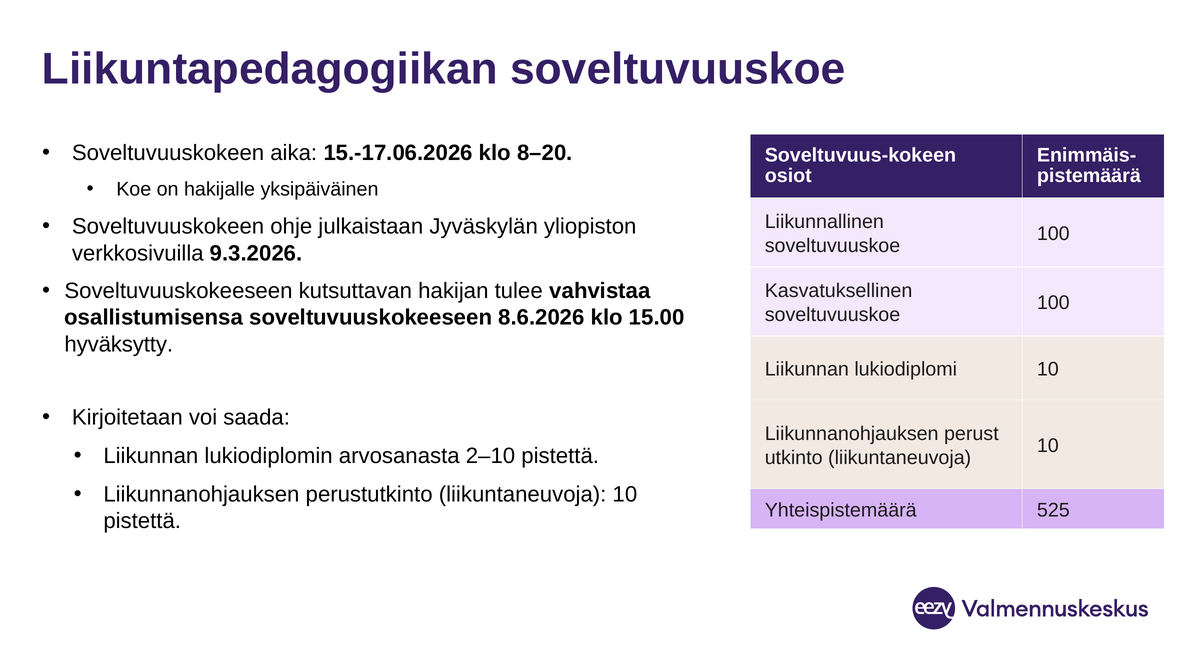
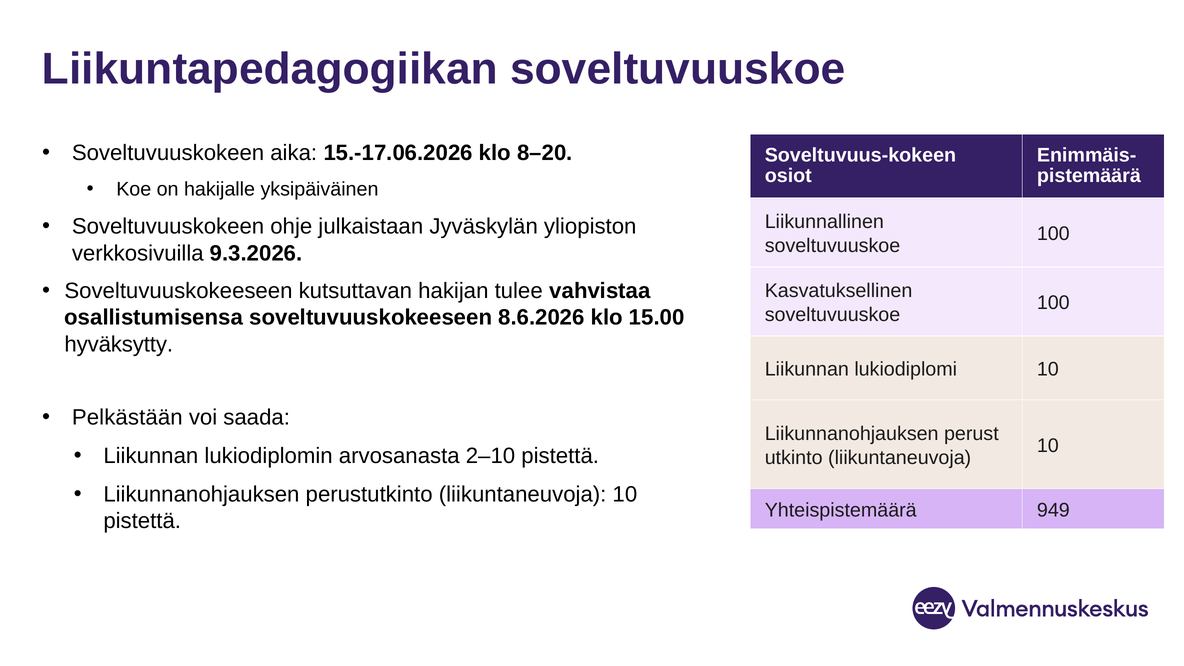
Kirjoitetaan: Kirjoitetaan -> Pelkästään (127, 418)
525: 525 -> 949 (1053, 510)
